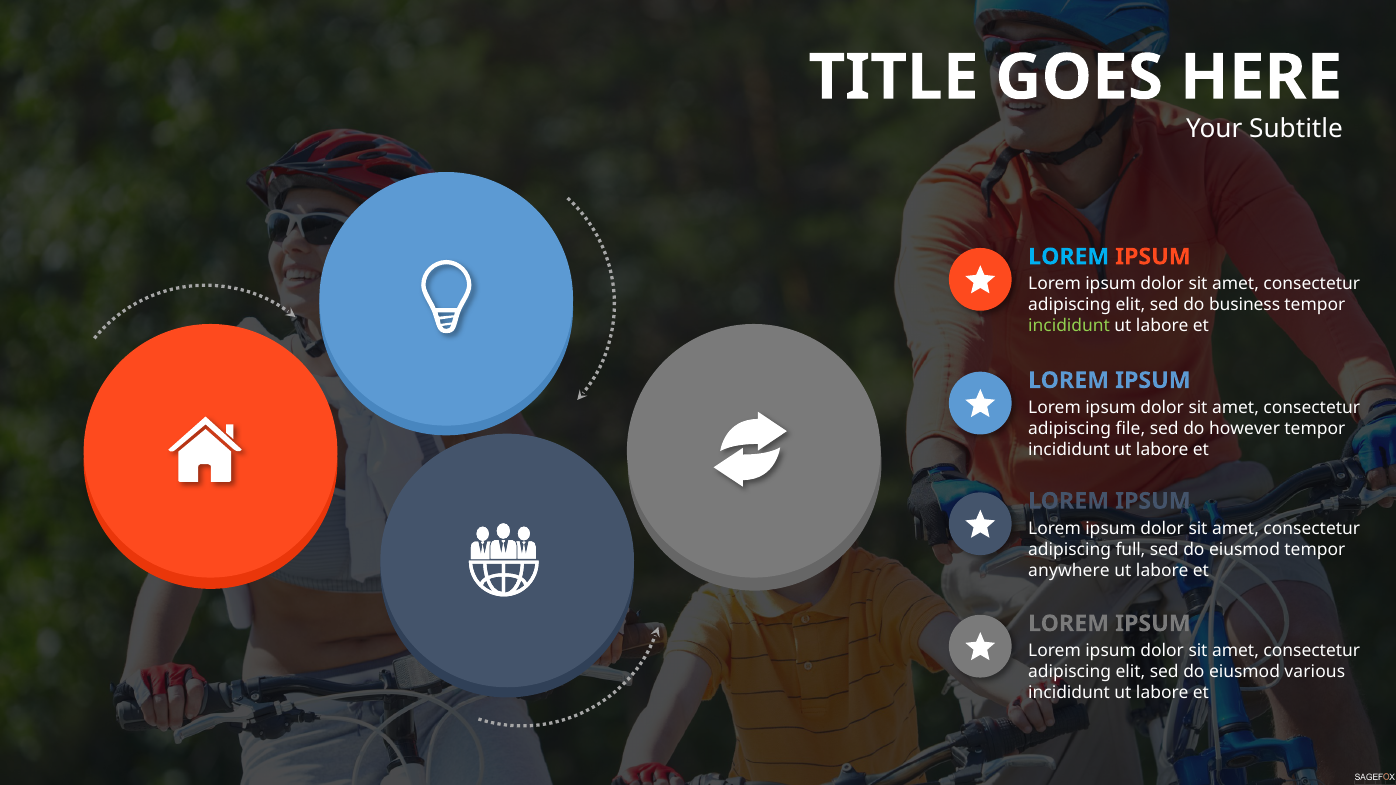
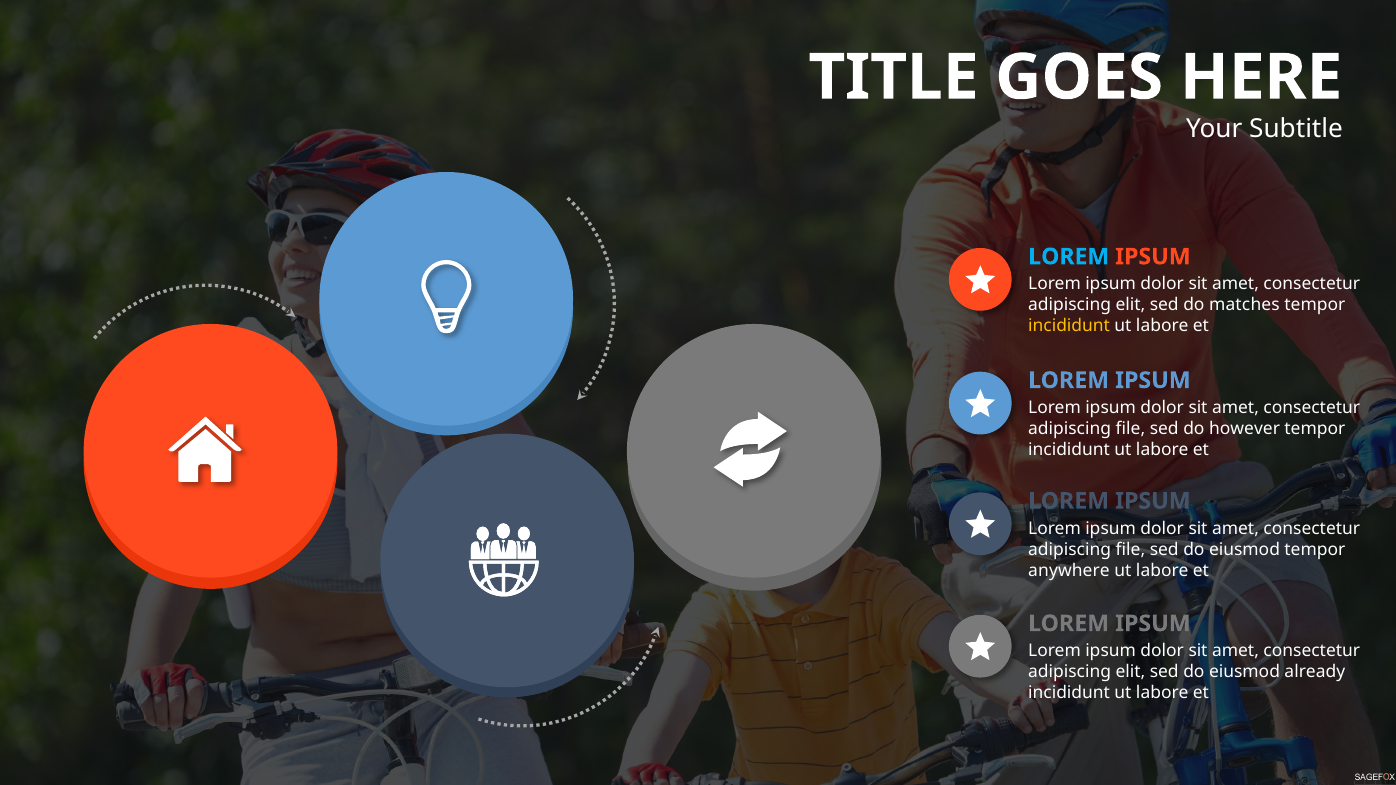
business: business -> matches (1244, 305)
incididunt colour: light green -> yellow (1069, 326)
full: full -> file (1130, 550)
various: various -> already (1315, 672)
